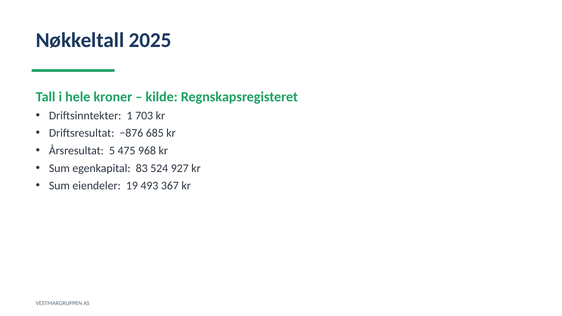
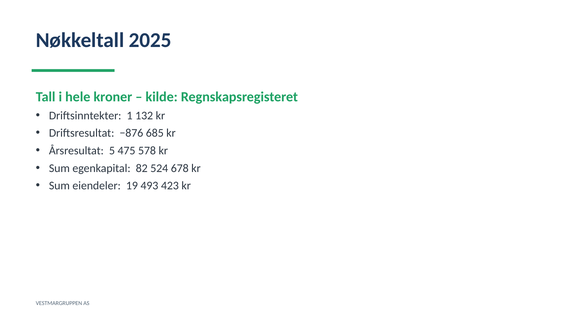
703: 703 -> 132 (144, 116)
968: 968 -> 578 (147, 151)
83: 83 -> 82 (142, 168)
927: 927 -> 678 (180, 168)
367: 367 -> 423 (170, 186)
